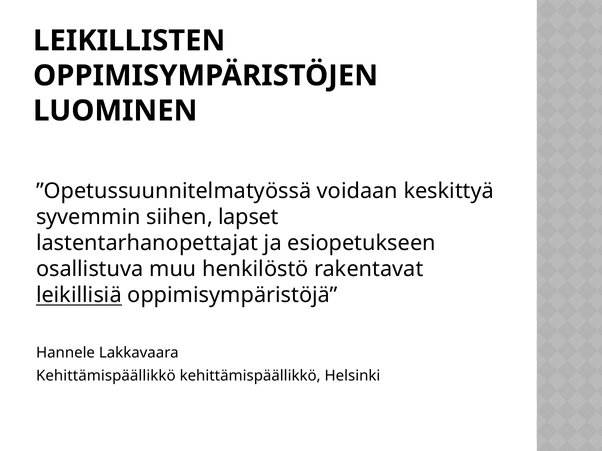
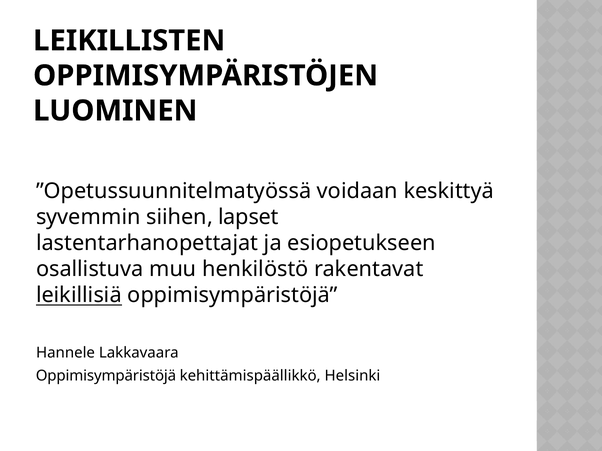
Kehittämispäällikkö: Kehittämispäällikkö -> Oppimisympäristöjä (106, 376)
